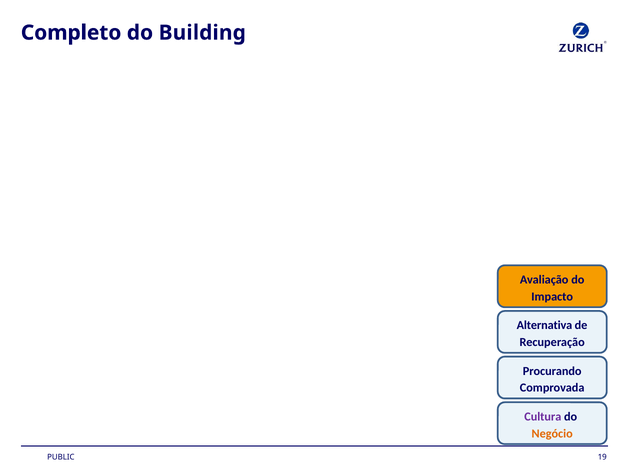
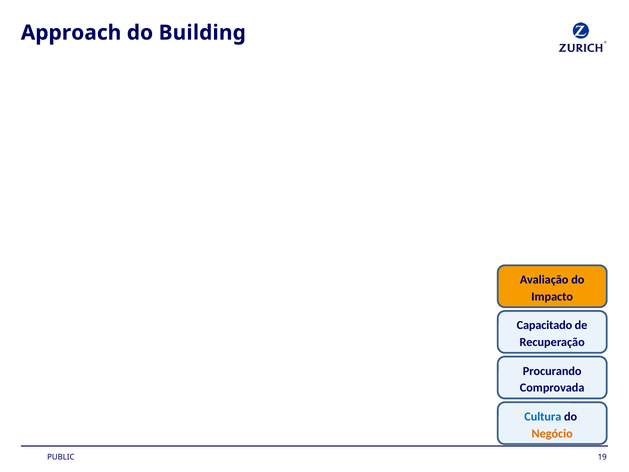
Completo: Completo -> Approach (71, 33)
Alternativa: Alternativa -> Capacitado (544, 325)
Cultura colour: purple -> blue (543, 416)
